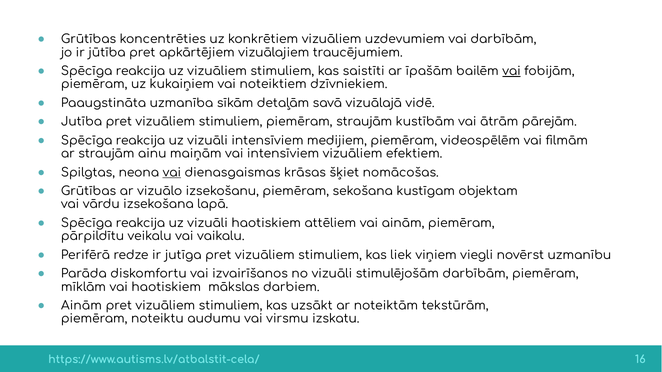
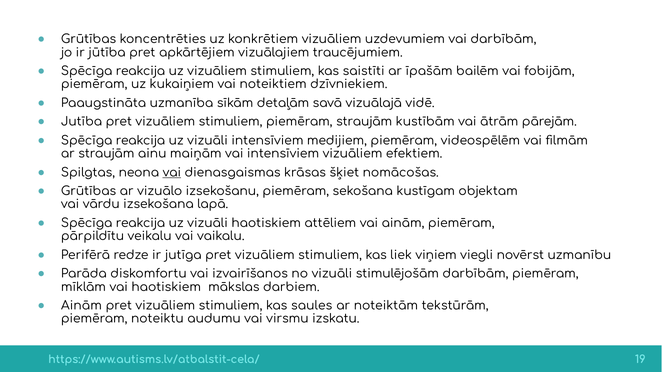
vai underline: present -> none (512, 71)
uzsākt: uzsākt -> saules (312, 306)
16: 16 -> 19 (640, 360)
